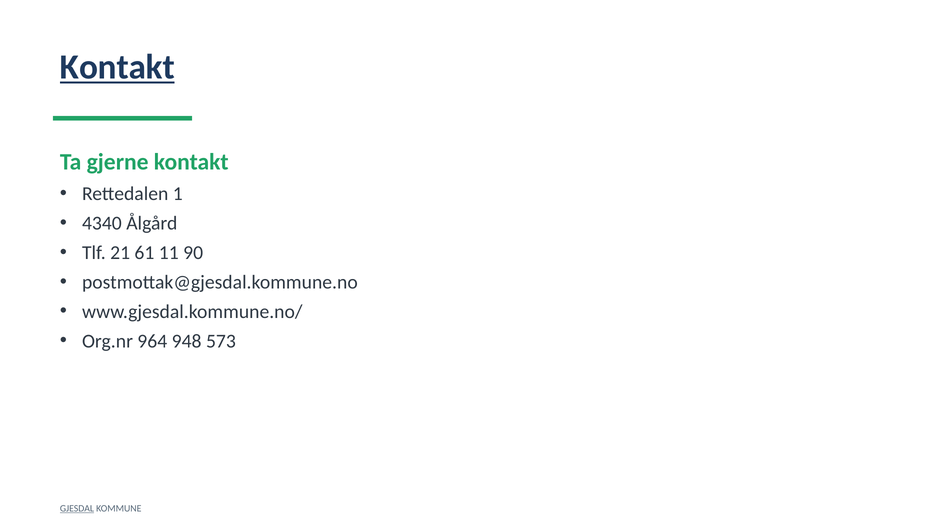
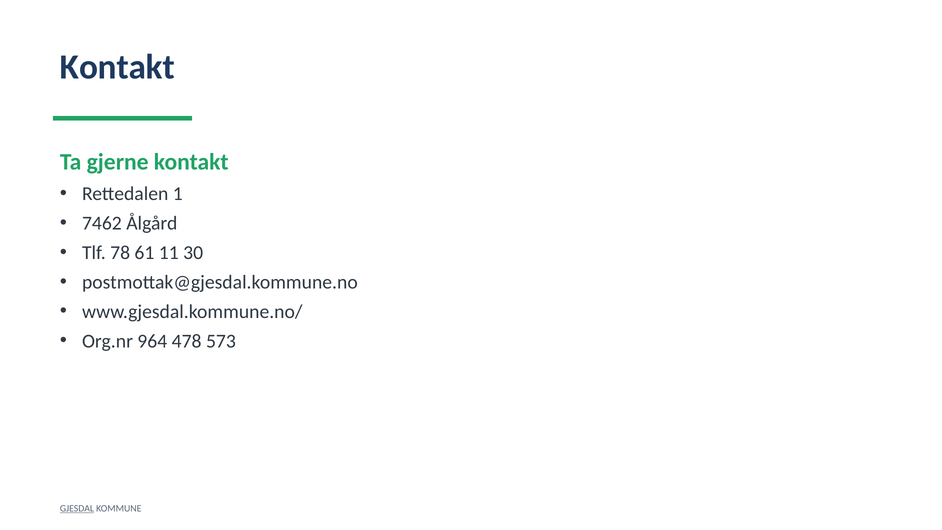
Kontakt underline: present -> none (117, 67)
4340: 4340 -> 7462 (102, 223)
21: 21 -> 78 (120, 253)
90: 90 -> 30 (193, 253)
948: 948 -> 478 (187, 341)
